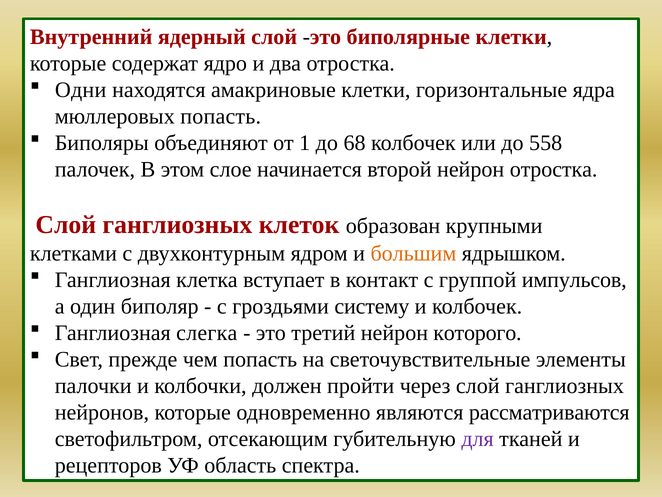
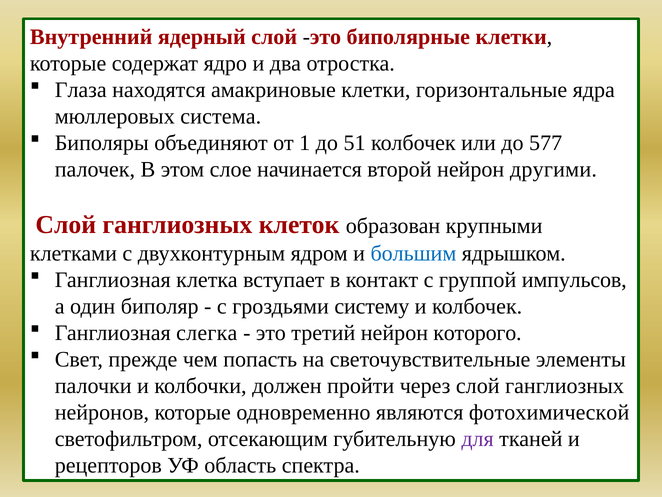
Одни: Одни -> Глаза (81, 90)
мюллеровых попасть: попасть -> система (221, 116)
68: 68 -> 51 (355, 143)
558: 558 -> 577 (546, 143)
нейрон отростка: отростка -> другими (553, 169)
большим colour: orange -> blue (413, 253)
рассматриваются: рассматриваются -> фотохимической (549, 412)
